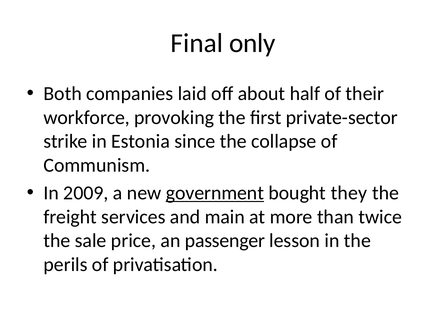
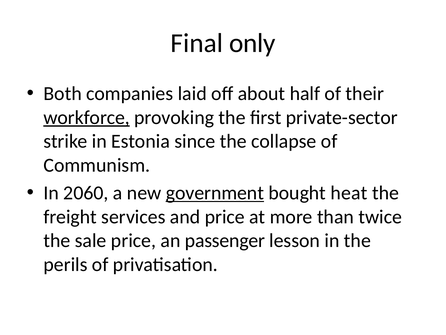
workforce underline: none -> present (87, 117)
2009: 2009 -> 2060 (86, 193)
they: they -> heat (349, 193)
and main: main -> price (225, 216)
